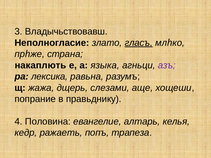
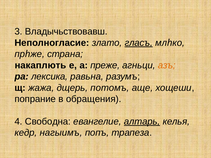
языка: языка -> преже (105, 65)
азъ colour: purple -> orange (167, 65)
слезами: слезами -> потомъ (110, 88)
правьднику: правьднику -> обращения (94, 99)
Половина: Половина -> Свободна (48, 122)
алтарь underline: none -> present (142, 122)
ражаеть: ражаеть -> нагыимъ (61, 133)
